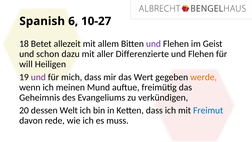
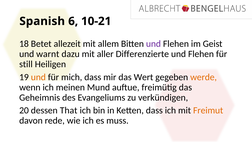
10-27: 10-27 -> 10-21 (96, 21)
schon: schon -> warnt (48, 54)
will: will -> still (26, 64)
und colour: purple -> orange (38, 77)
Welt: Welt -> That (69, 110)
Freimut colour: blue -> orange (208, 110)
